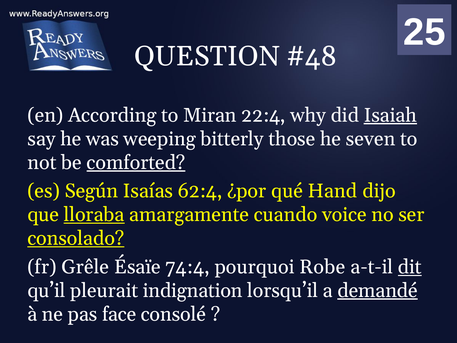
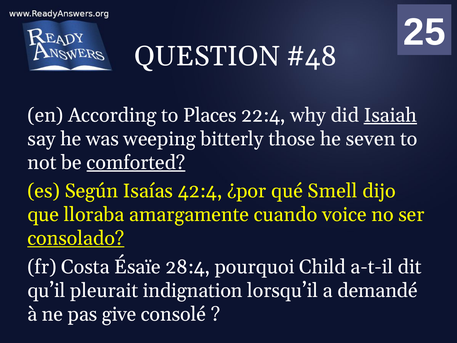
Miran: Miran -> Places (210, 115)
62:4: 62:4 -> 42:4 (200, 191)
Hand: Hand -> Smell (333, 191)
lloraba underline: present -> none (94, 215)
Grêle: Grêle -> Costa (85, 267)
74:4: 74:4 -> 28:4 (188, 267)
Robe: Robe -> Child (323, 267)
dit underline: present -> none (410, 267)
demandé underline: present -> none (378, 290)
face: face -> give (119, 314)
